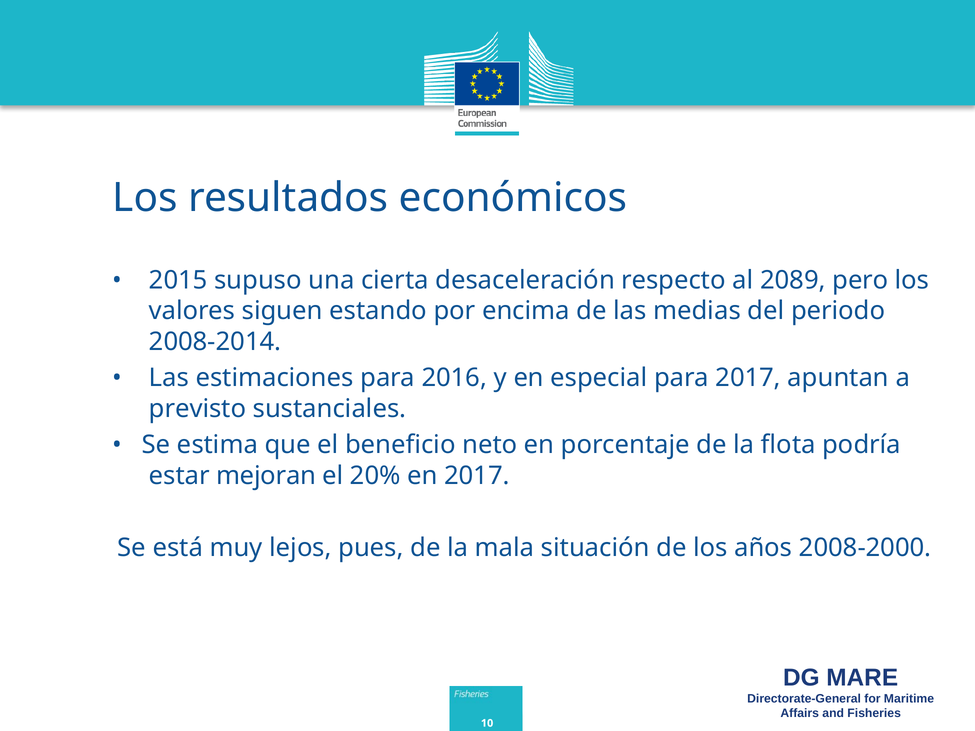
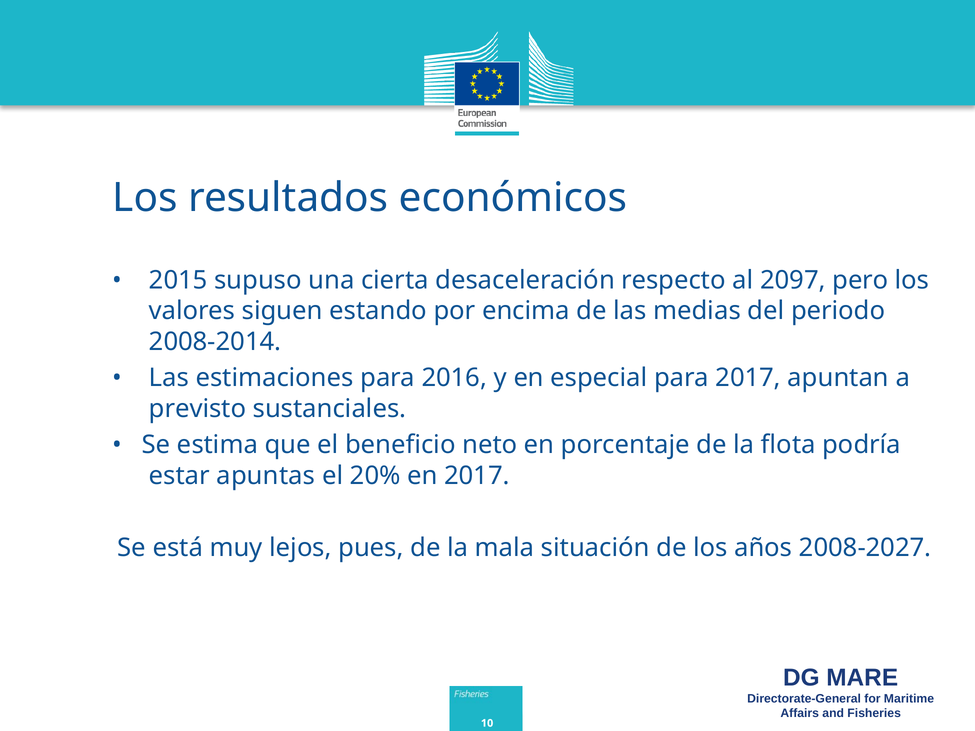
2089: 2089 -> 2097 (793, 280)
mejoran: mejoran -> apuntas (266, 476)
2008-2000: 2008-2000 -> 2008-2027 (865, 548)
